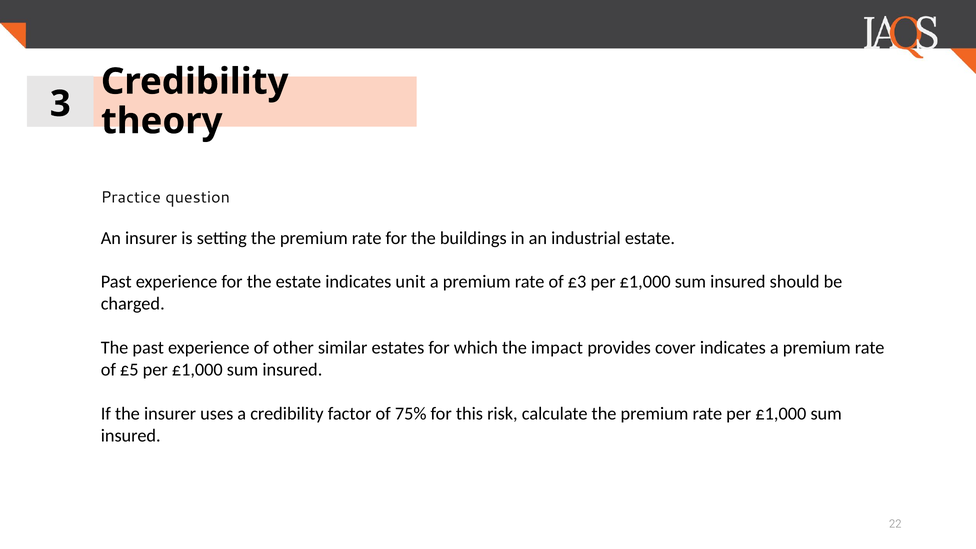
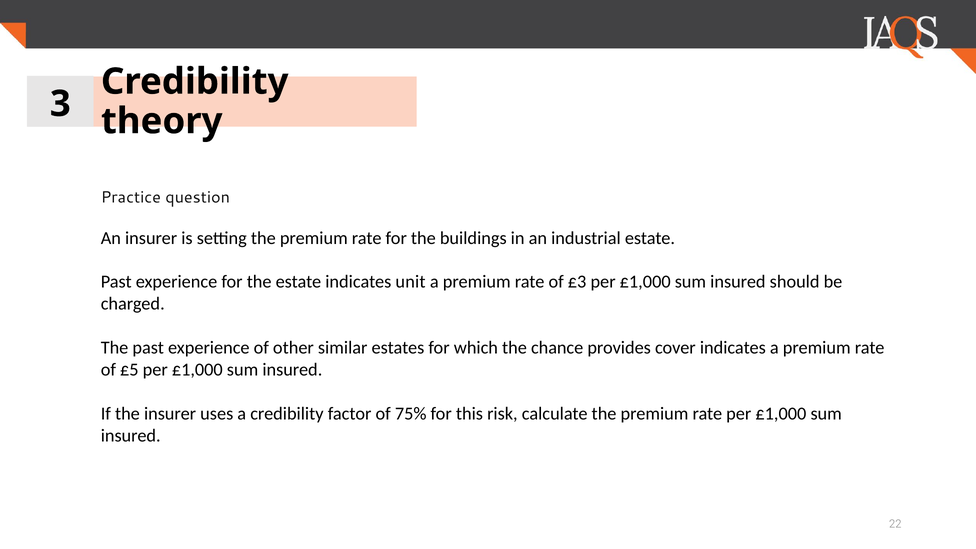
impact: impact -> chance (557, 348)
